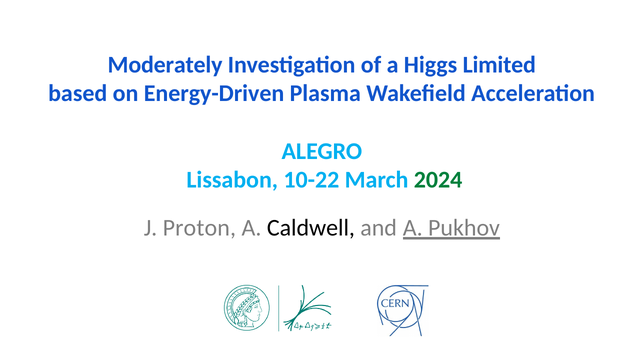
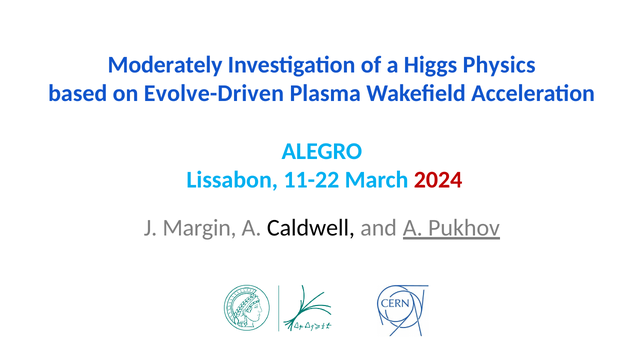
Limited: Limited -> Physics (499, 65)
Energy-Driven: Energy-Driven -> Evolve-Driven (214, 93)
10-22: 10-22 -> 11-22 (311, 180)
2024 colour: green -> red (438, 180)
Proton: Proton -> Margin (199, 228)
